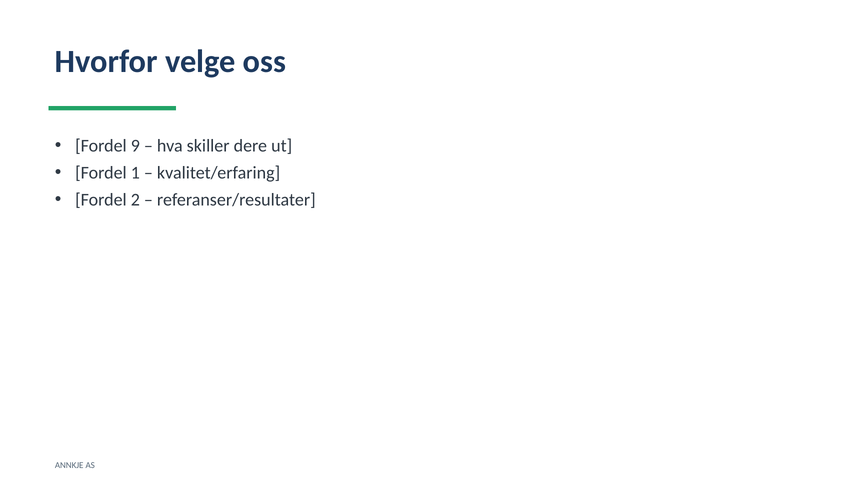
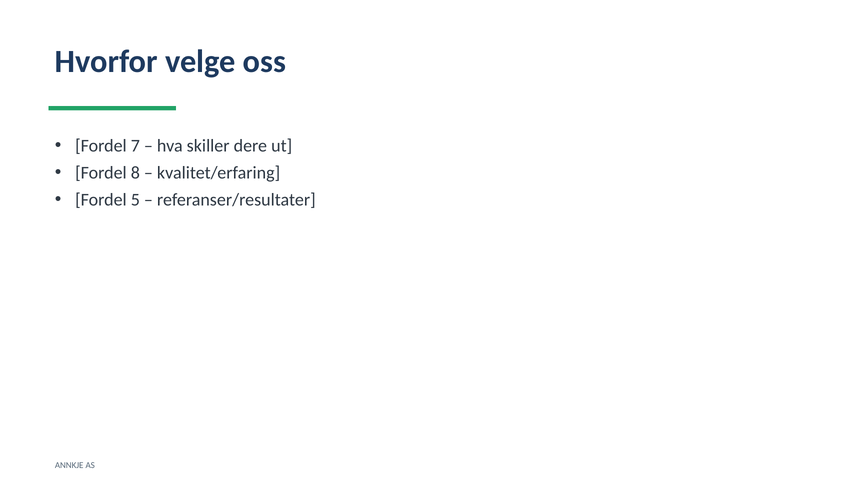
9: 9 -> 7 (135, 146)
1: 1 -> 8 (135, 173)
2: 2 -> 5 (135, 200)
